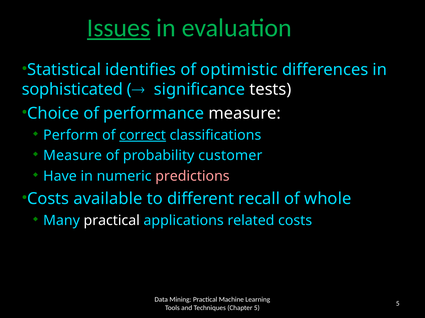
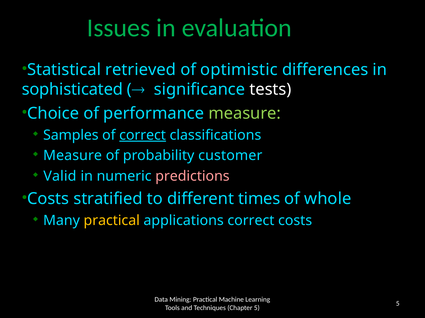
Issues underline: present -> none (119, 28)
identifies: identifies -> retrieved (141, 70)
measure colour: white -> light green (245, 114)
Perform: Perform -> Samples (71, 135)
Have: Have -> Valid (60, 176)
available: available -> stratified (108, 199)
recall: recall -> times (259, 199)
practical colour: white -> yellow (112, 221)
applications related: related -> correct (251, 221)
